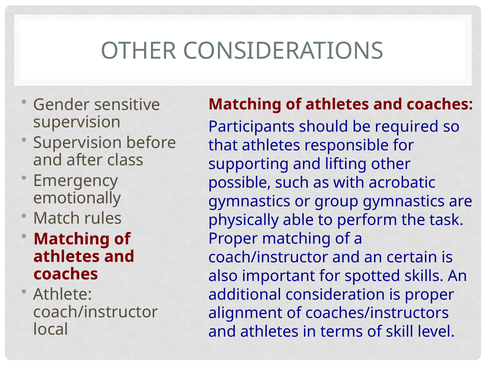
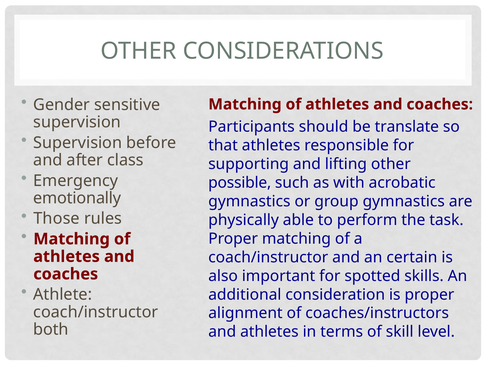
required: required -> translate (407, 127)
Match: Match -> Those (57, 218)
local: local -> both (51, 329)
